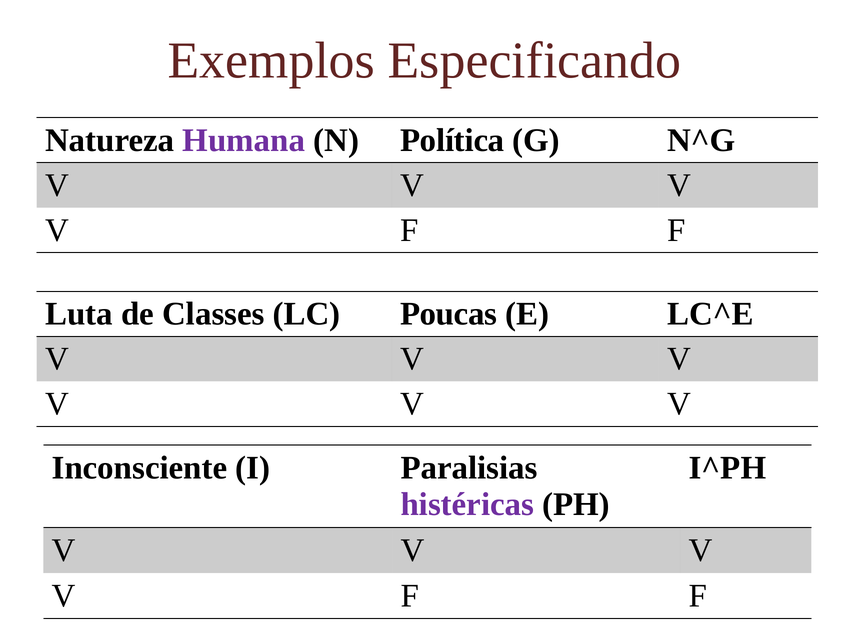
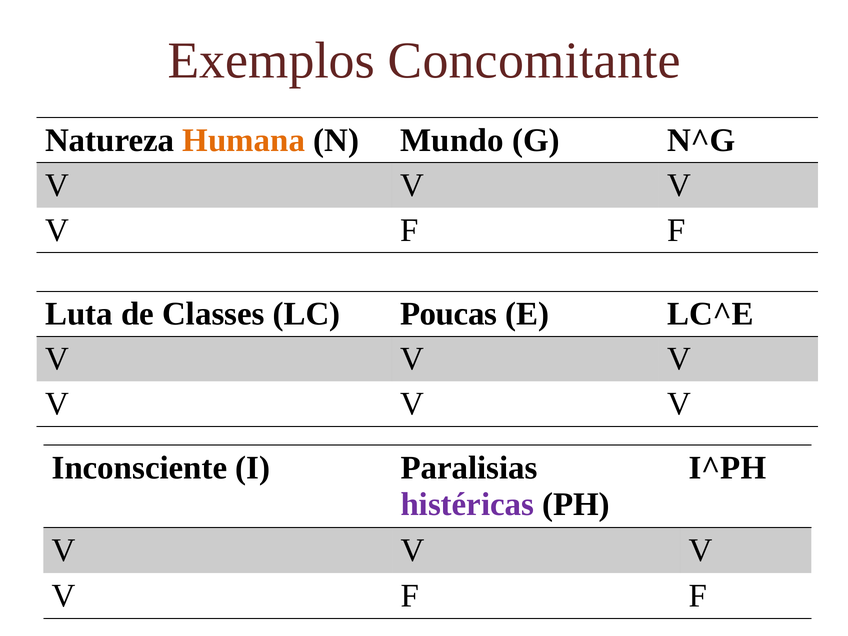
Especificando: Especificando -> Concomitante (534, 61)
Humana colour: purple -> orange (244, 140)
Política: Política -> Mundo (452, 140)
